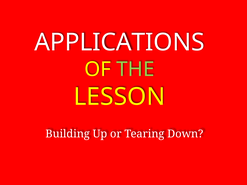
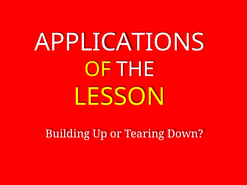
THE colour: light green -> white (135, 69)
